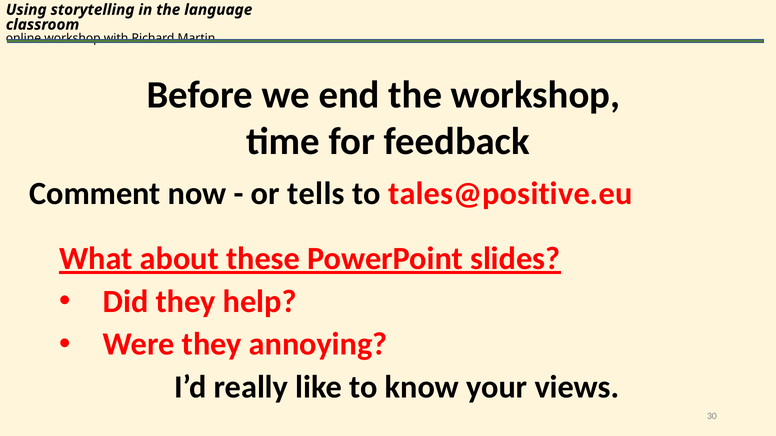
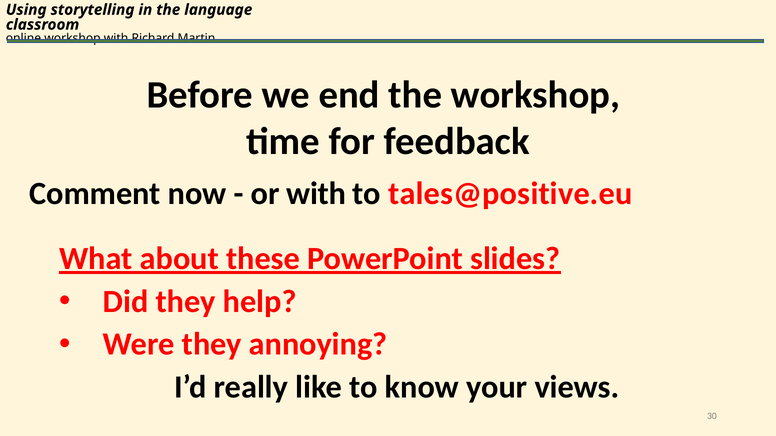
or tells: tells -> with (316, 194)
